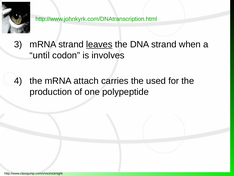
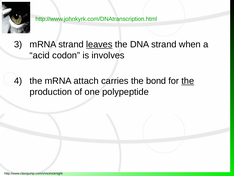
until: until -> acid (40, 55)
used: used -> bond (156, 81)
the underline: none -> present (188, 81)
